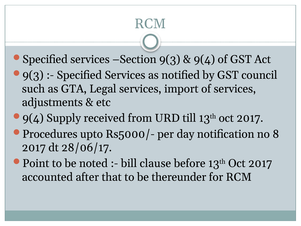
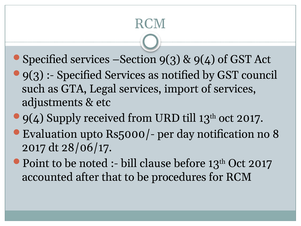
Procedures: Procedures -> Evaluation (50, 134)
thereunder: thereunder -> procedures (179, 177)
